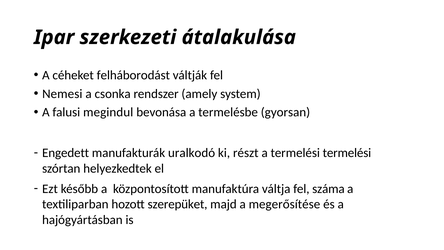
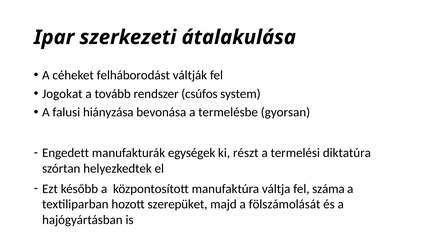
Nemesi: Nemesi -> Jogokat (62, 94)
csonka: csonka -> tovább (113, 94)
amely: amely -> csúfos (199, 94)
megindul: megindul -> hiányzása (108, 112)
uralkodó: uralkodó -> egységek (192, 153)
termelési termelési: termelési -> diktatúra (347, 153)
megerősítése: megerősítése -> fölszámolását (285, 204)
